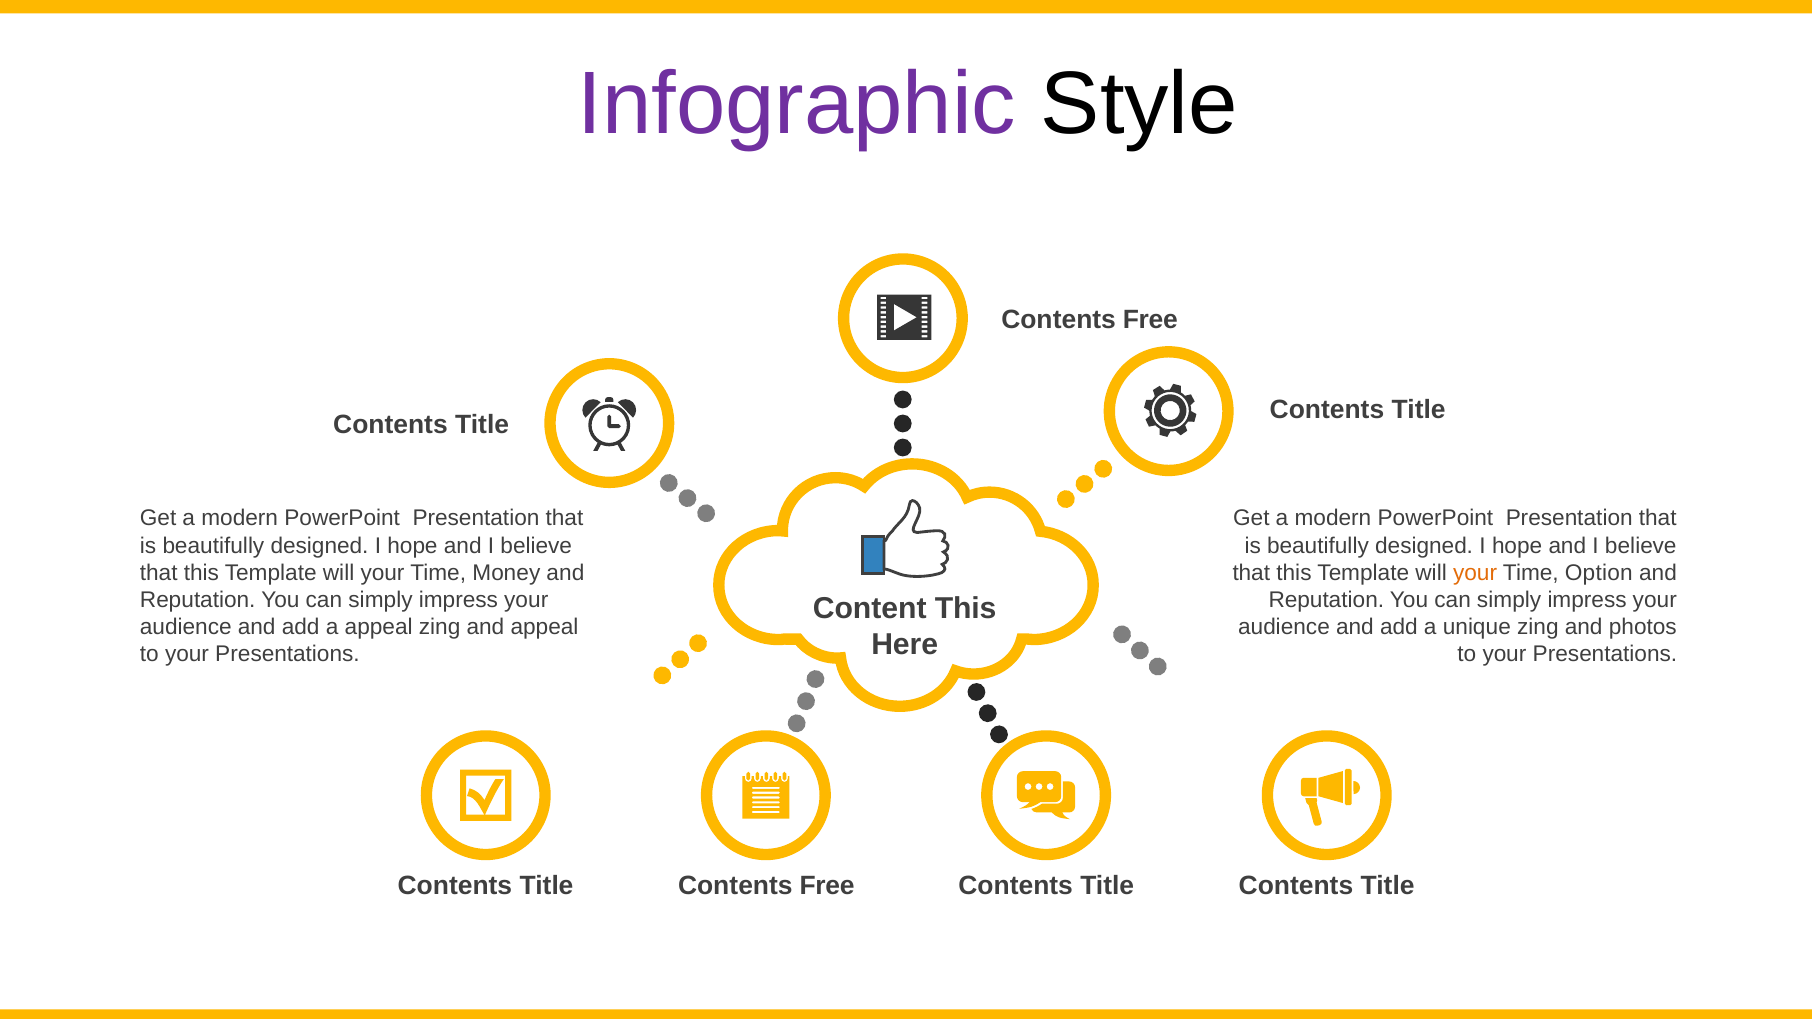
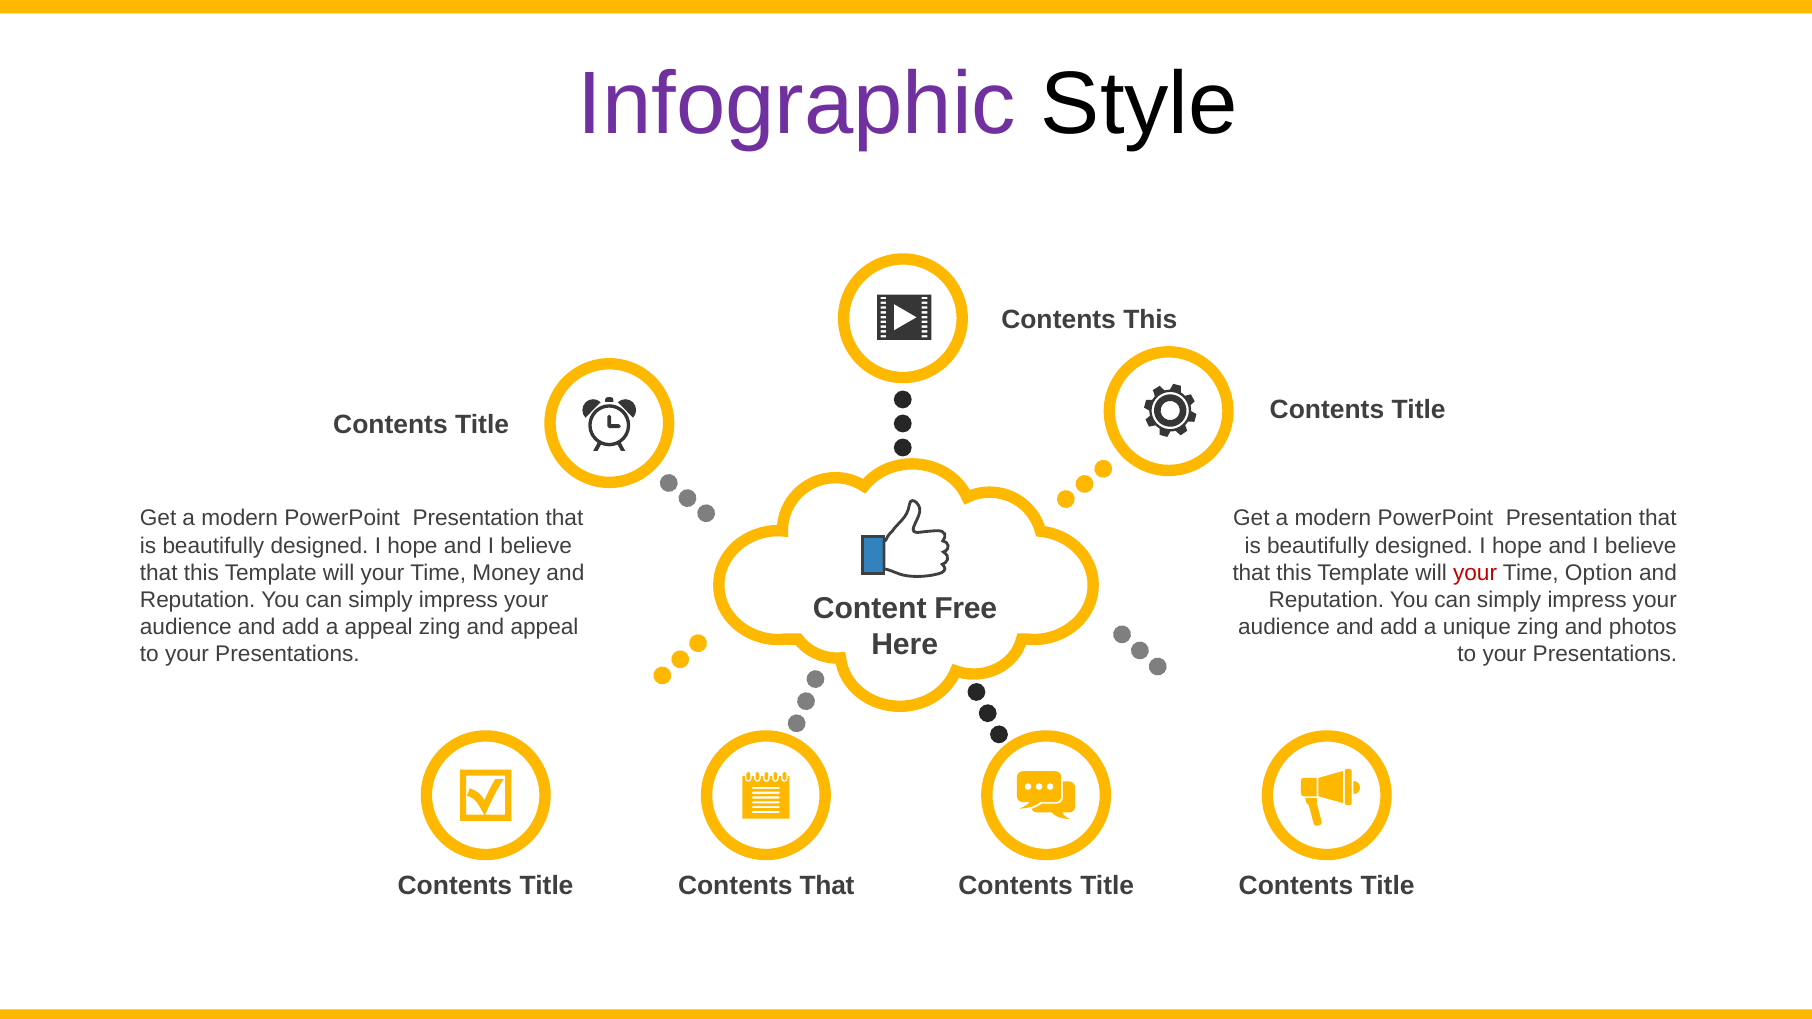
Free: Free -> This (1150, 320)
your colour: orange -> red (1475, 573)
Content This: This -> Free (966, 608)
Title Contents Free: Free -> That (827, 886)
